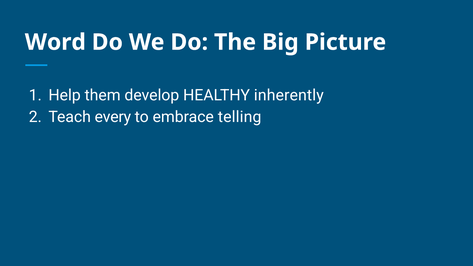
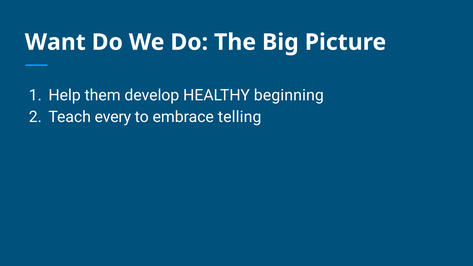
Word: Word -> Want (55, 42)
inherently: inherently -> beginning (289, 95)
